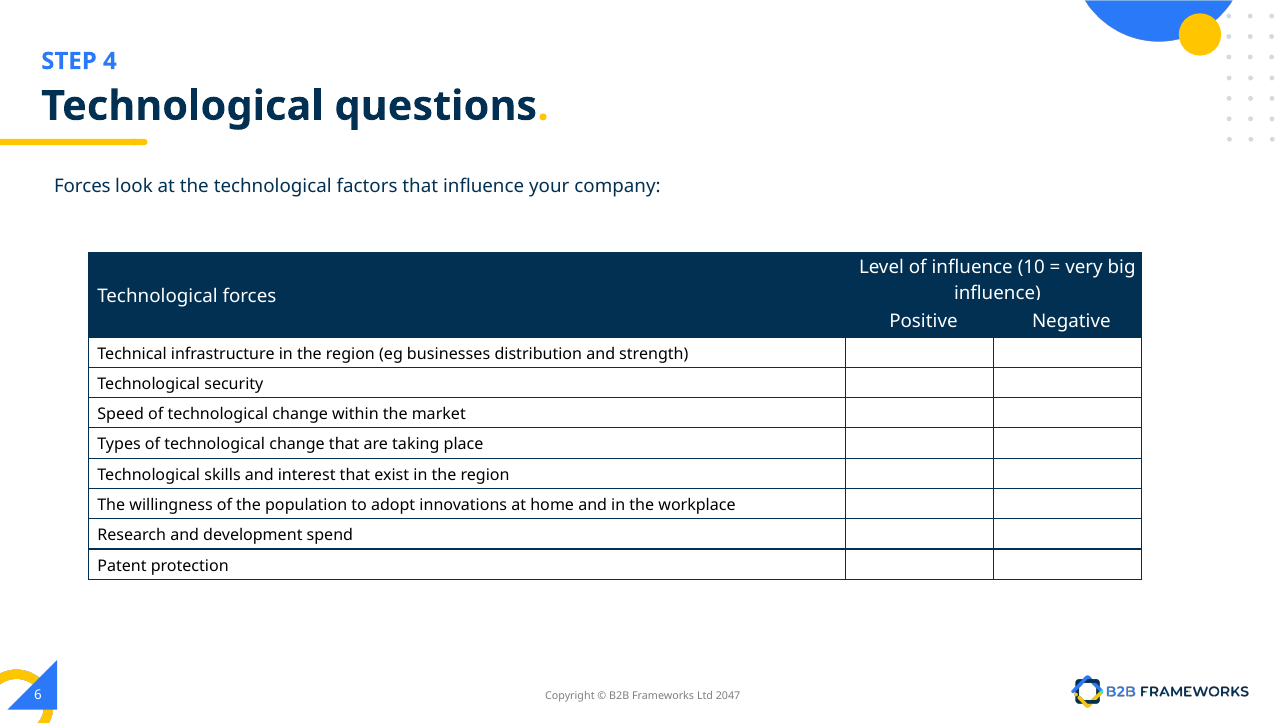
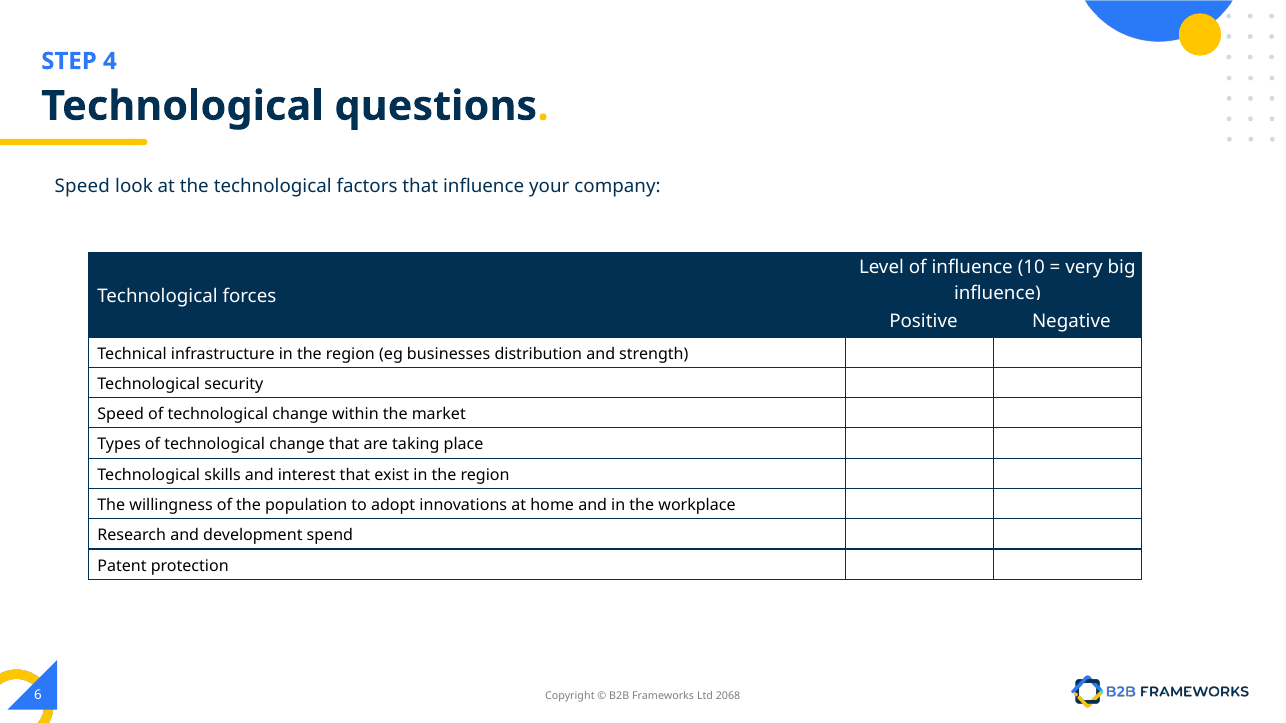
Forces: Forces -> Speed (82, 186)
2047: 2047 -> 2068 (728, 697)
